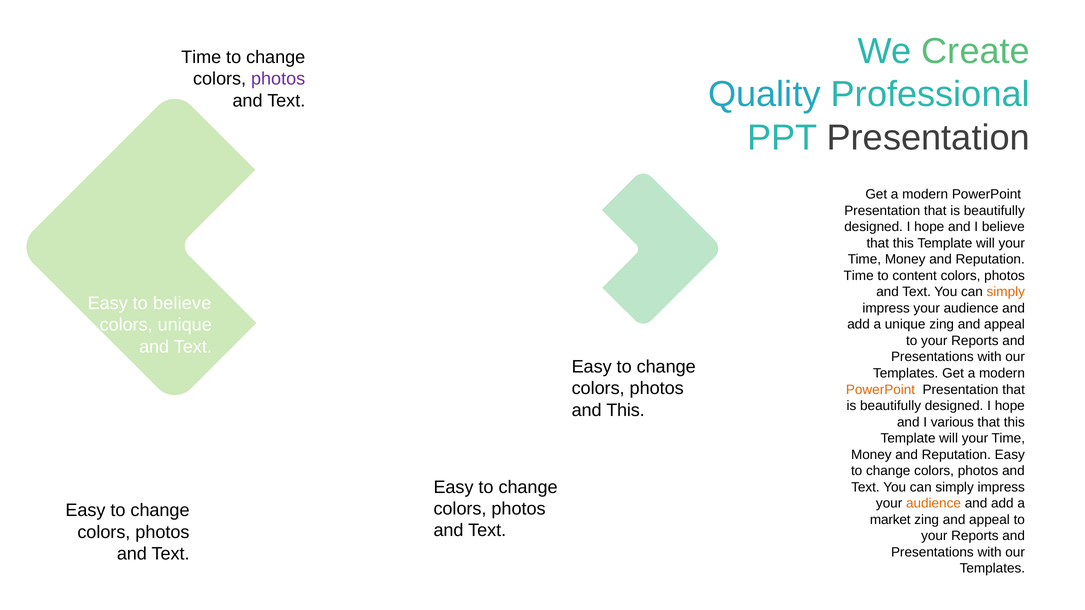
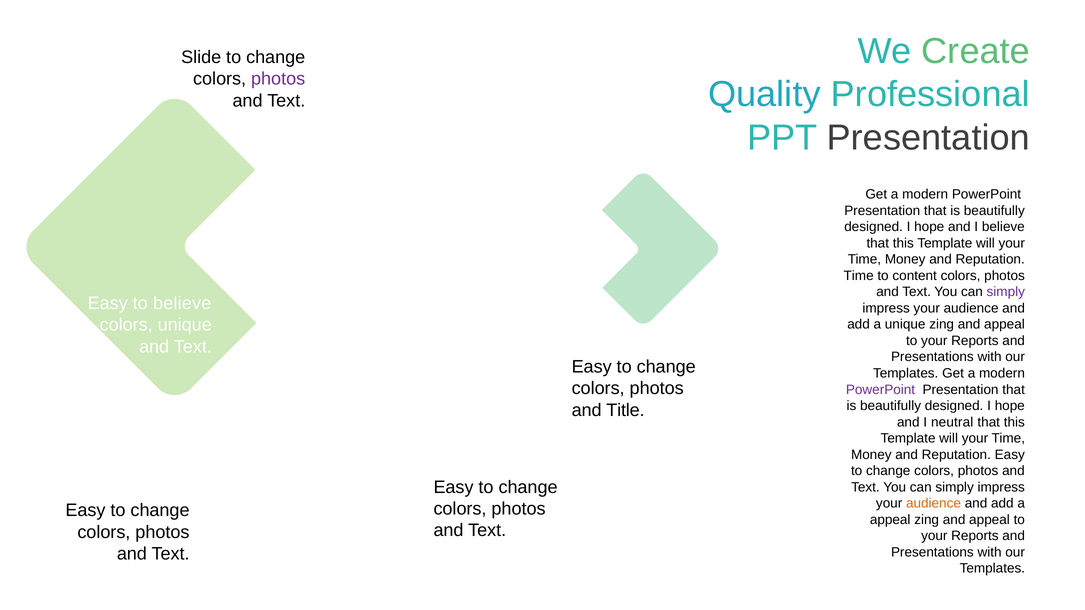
Time: Time -> Slide (201, 57)
simply colour: orange -> purple (1006, 292)
PowerPoint colour: orange -> purple (880, 390)
and This: This -> Title (625, 410)
various: various -> neutral (952, 422)
market: market -> appeal (890, 520)
